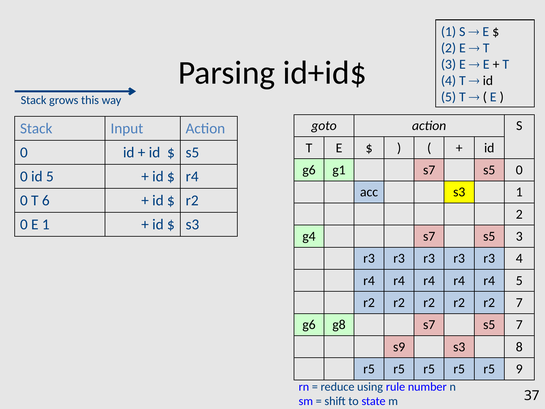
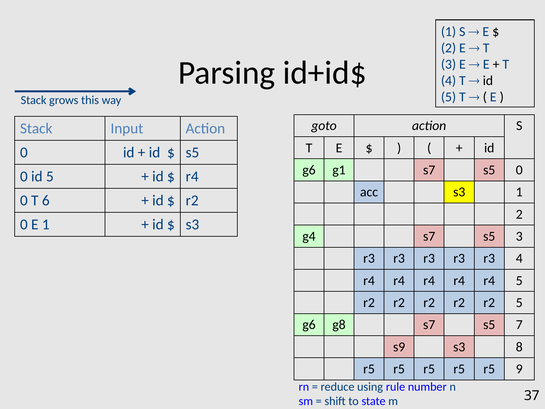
r2 7: 7 -> 5 (519, 302)
